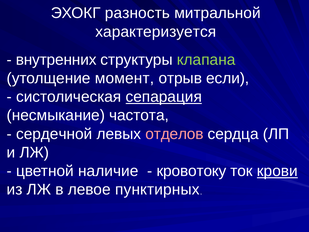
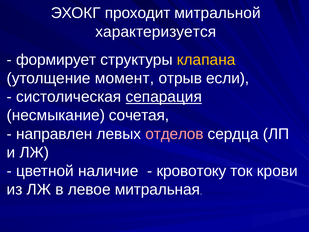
разность: разность -> проходит (138, 13)
внутренних: внутренних -> формирует (56, 60)
клапана colour: light green -> yellow (206, 60)
частота: частота -> сочетая (139, 115)
сердечной: сердечной -> направлен (54, 134)
крови underline: present -> none (277, 171)
пунктирных: пунктирных -> митральная (157, 189)
